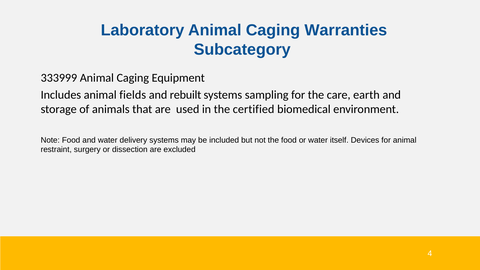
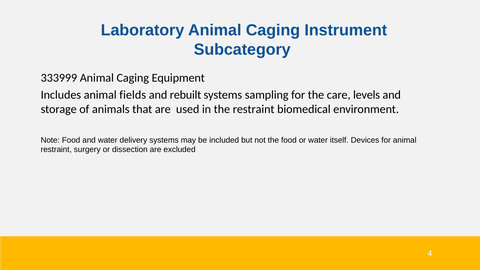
Warranties: Warranties -> Instrument (346, 30)
earth: earth -> levels (367, 95)
the certified: certified -> restraint (254, 109)
